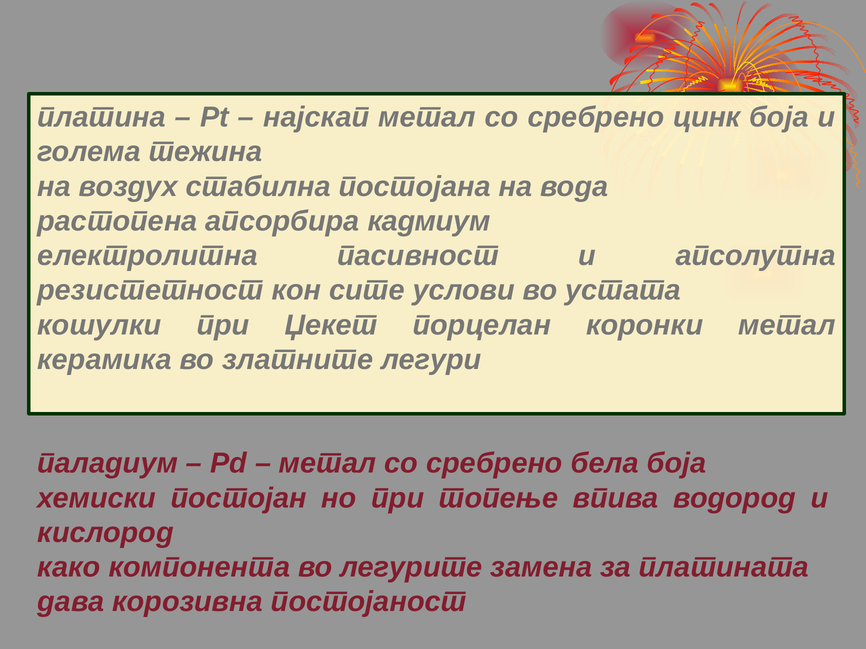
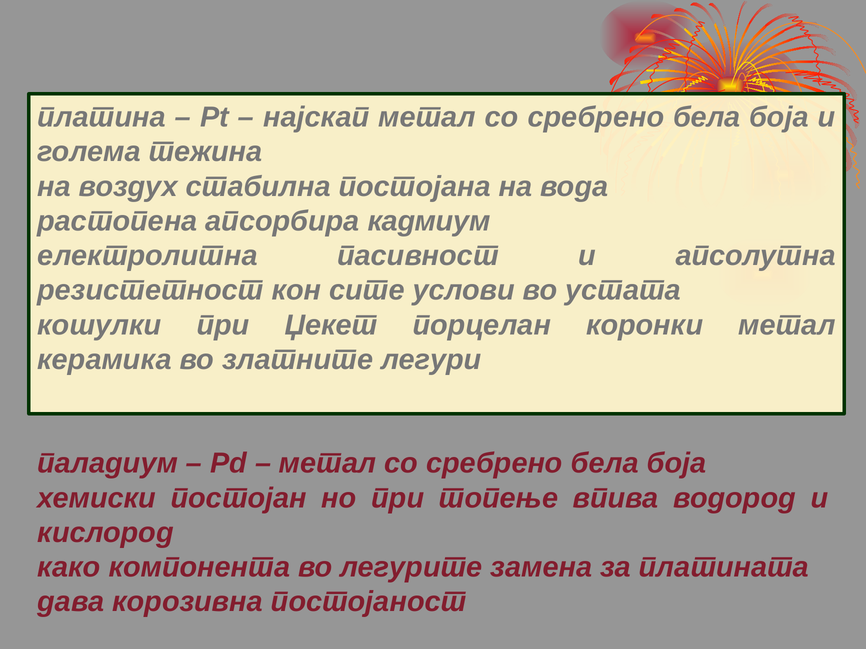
цинк: цинк -> бела (707, 117)
